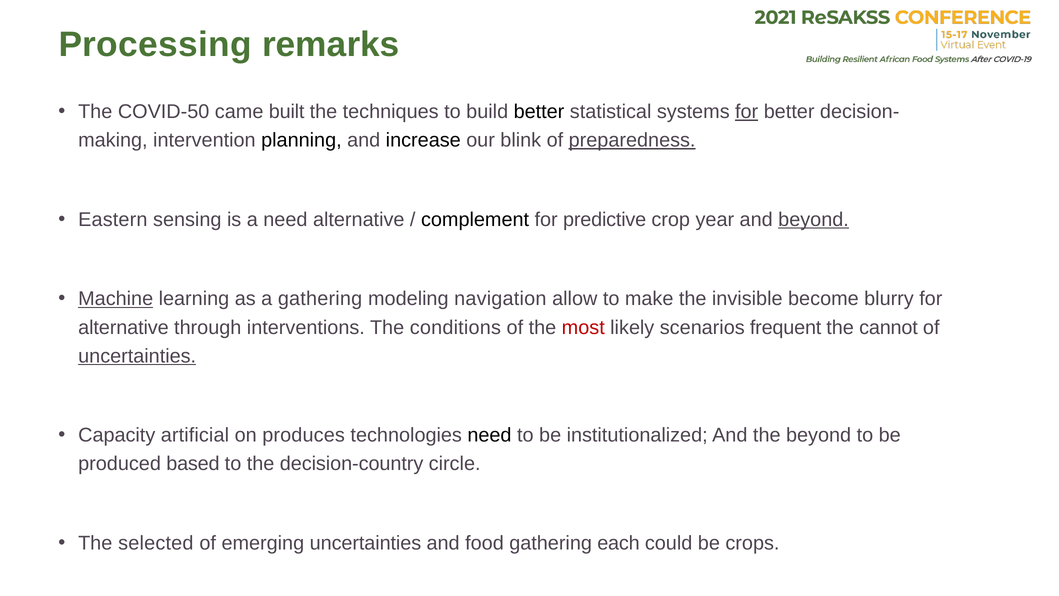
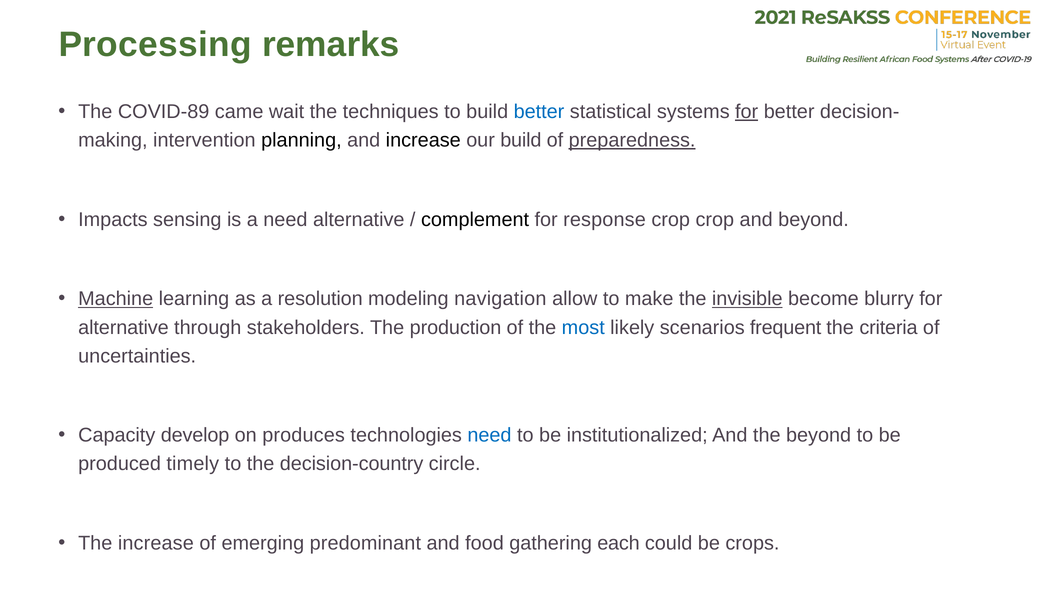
COVID-50: COVID-50 -> COVID-89 (164, 112)
built: built -> wait (287, 112)
better colour: black -> blue (539, 112)
our blink: blink -> build (521, 140)
Eastern: Eastern -> Impacts (113, 219)
predictive: predictive -> response (605, 219)
crop year: year -> crop (715, 219)
beyond underline: present -> none (814, 219)
a gathering: gathering -> resolution (320, 299)
invisible underline: none -> present (747, 299)
interventions: interventions -> stakeholders (306, 327)
conditions: conditions -> production (456, 327)
most colour: red -> blue (583, 327)
cannot: cannot -> criteria (889, 327)
uncertainties underline: present -> none (137, 356)
artificial: artificial -> develop (195, 435)
need colour: black -> blue (489, 435)
based: based -> timely (193, 464)
The selected: selected -> increase (156, 543)
emerging uncertainties: uncertainties -> predominant (365, 543)
